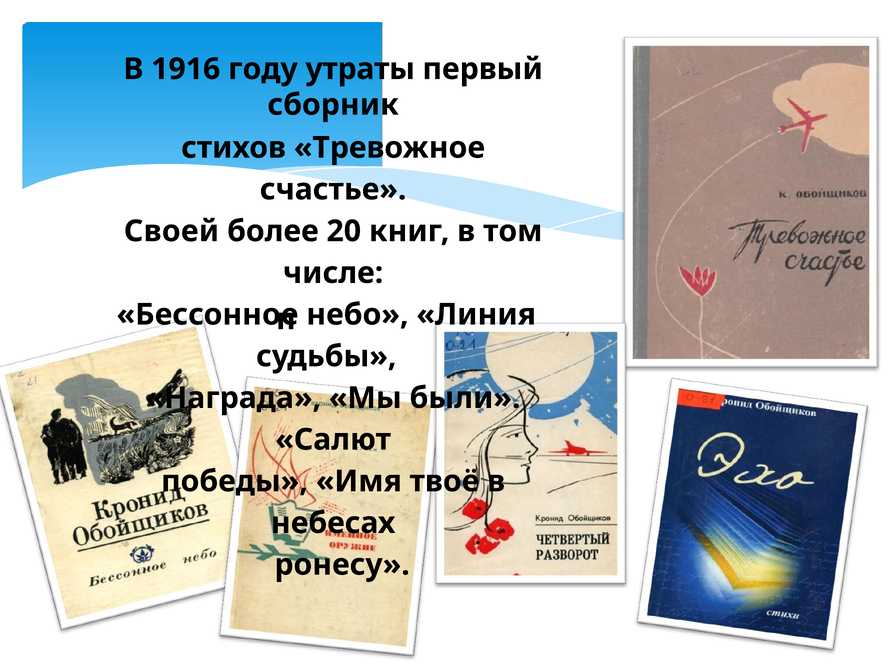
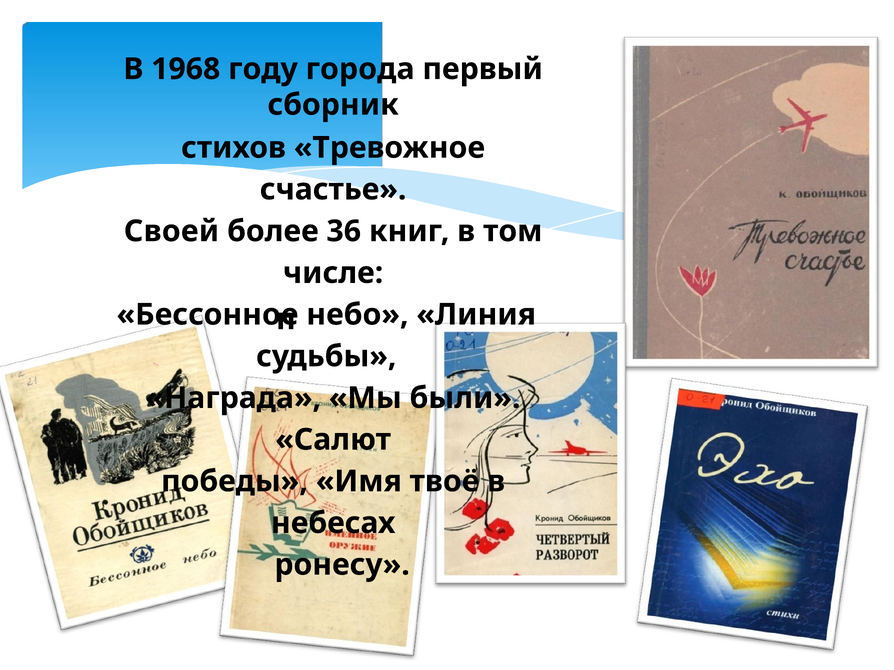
1916: 1916 -> 1968 (186, 69)
утраты: утраты -> города (360, 69)
20: 20 -> 36 (344, 231)
